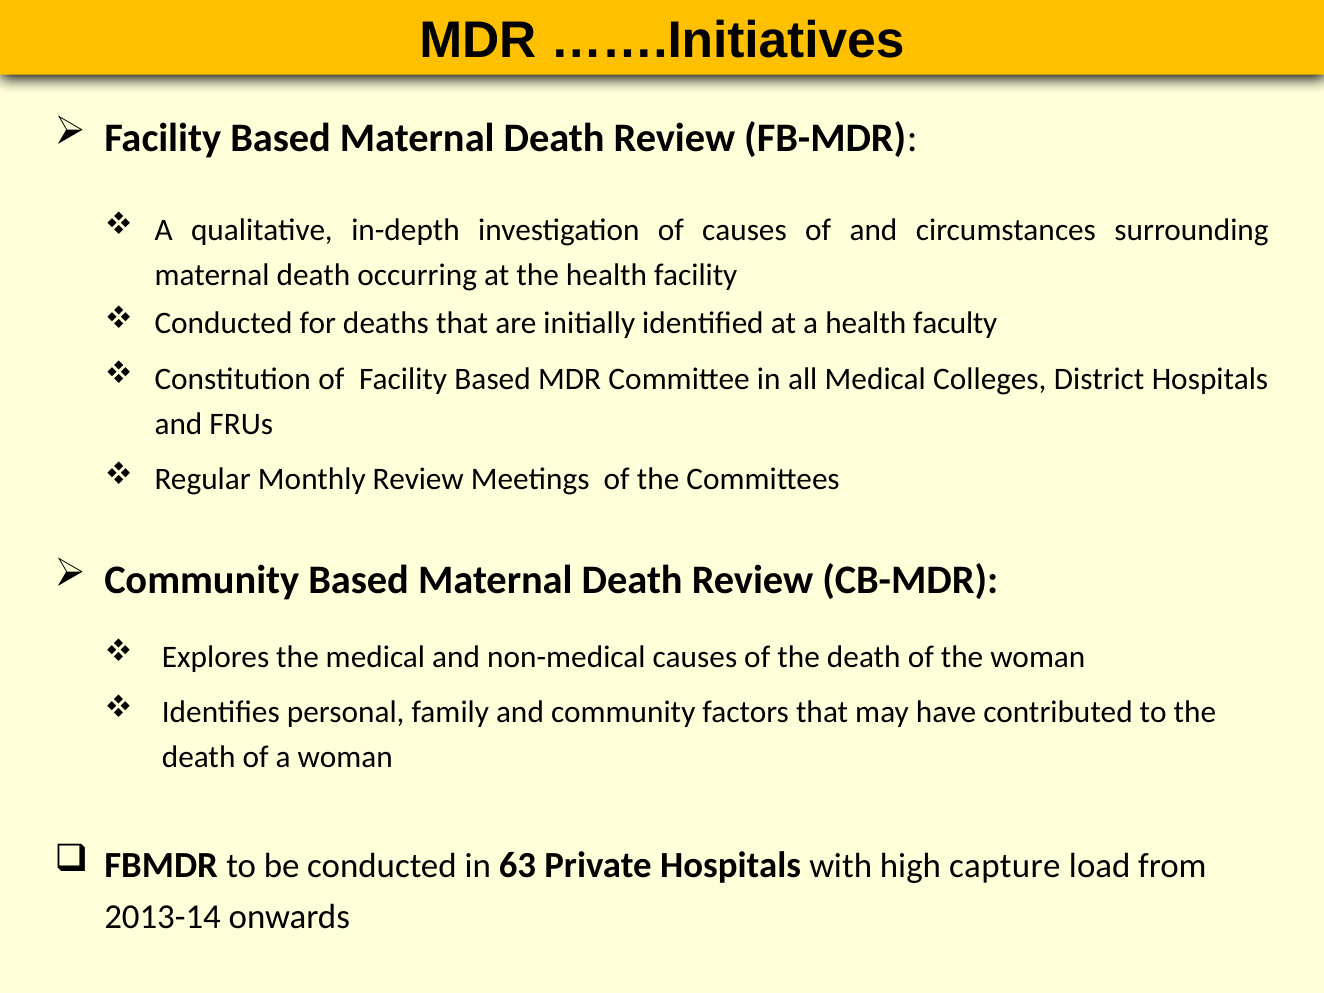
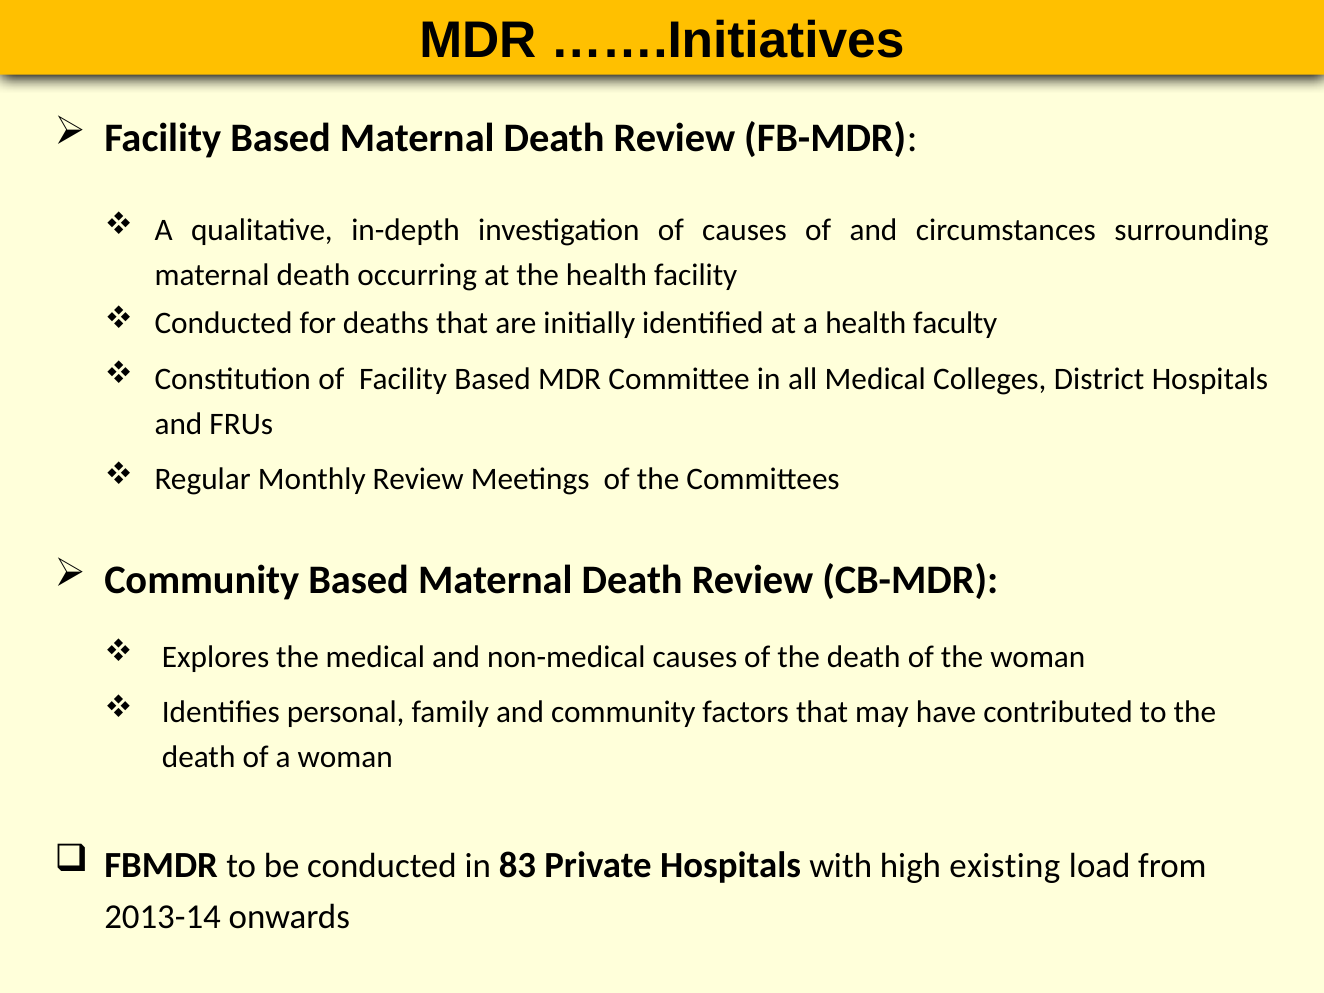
63: 63 -> 83 (517, 865)
capture: capture -> existing (1005, 866)
